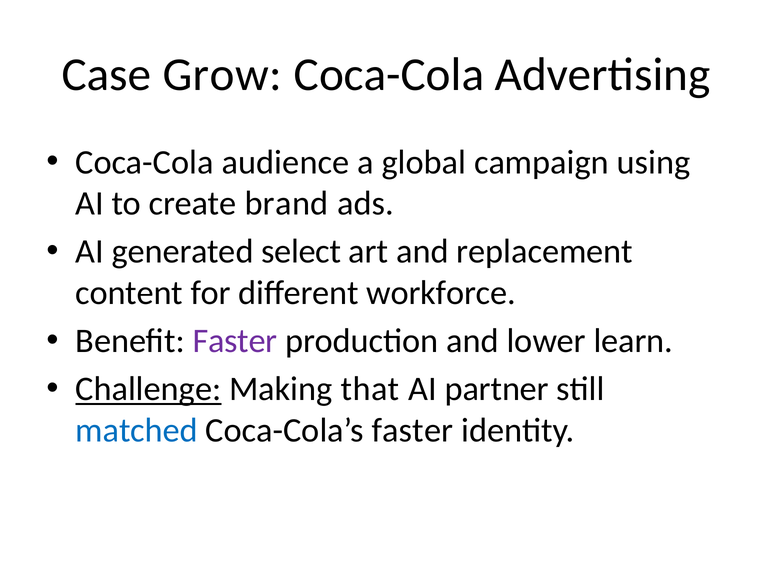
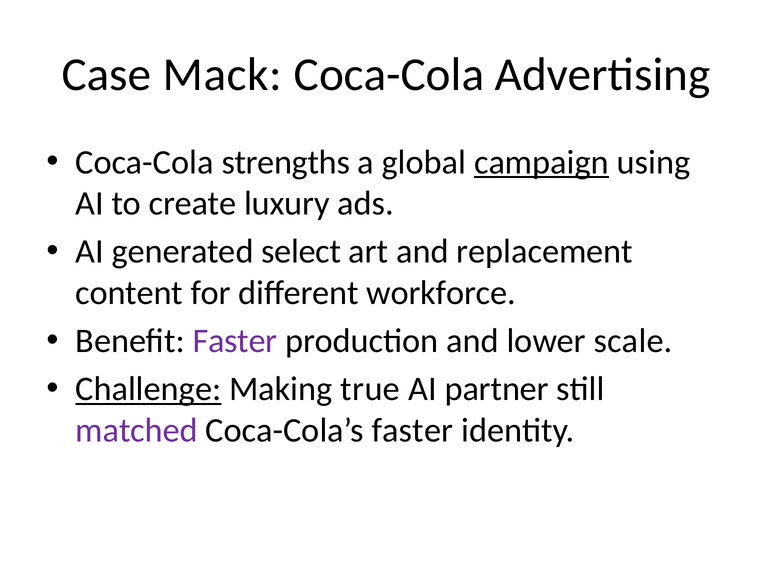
Grow: Grow -> Mack (222, 75)
audience: audience -> strengths (286, 162)
campaign underline: none -> present (541, 162)
brand: brand -> luxury (287, 203)
learn: learn -> scale (633, 341)
that: that -> true (370, 389)
matched colour: blue -> purple (137, 430)
